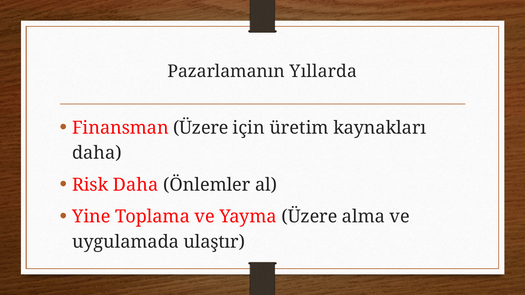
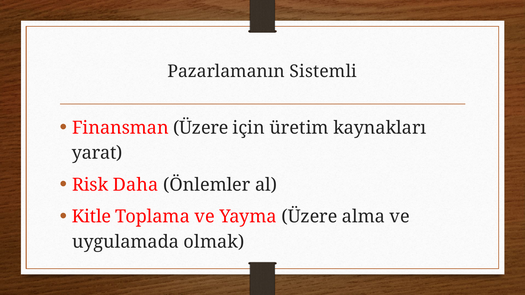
Yıllarda: Yıllarda -> Sistemli (323, 72)
daha: daha -> yarat (97, 153)
Yine: Yine -> Kitle (91, 217)
ulaştır: ulaştır -> olmak (214, 242)
